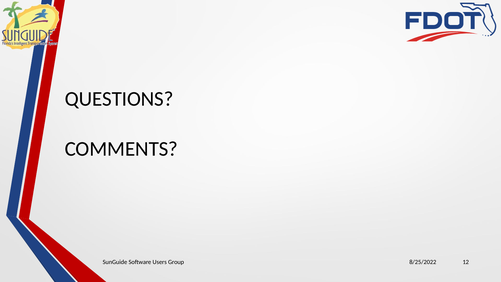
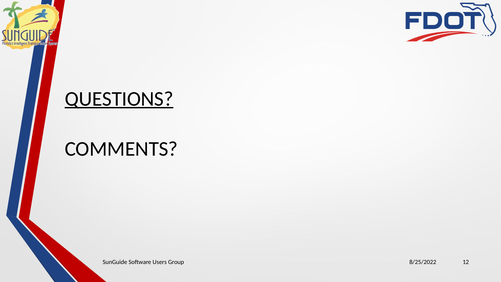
QUESTIONS underline: none -> present (119, 99)
